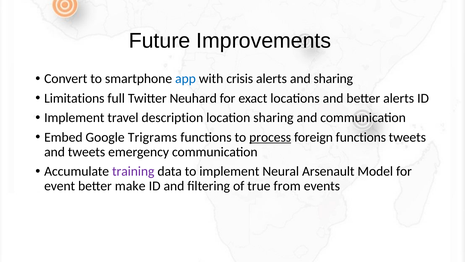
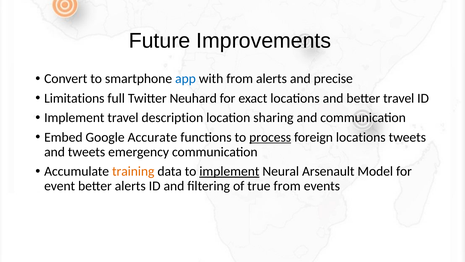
with crisis: crisis -> from (240, 79)
and sharing: sharing -> precise (333, 79)
better alerts: alerts -> travel (399, 98)
Trigrams: Trigrams -> Accurate (152, 137)
foreign functions: functions -> locations (361, 137)
training colour: purple -> orange (133, 171)
implement underline: none -> present (229, 171)
better make: make -> alerts (130, 186)
